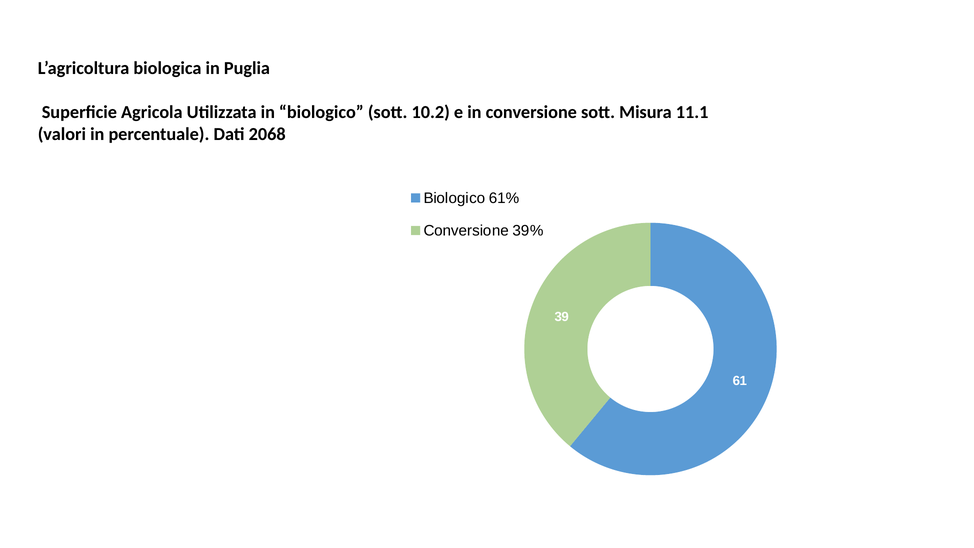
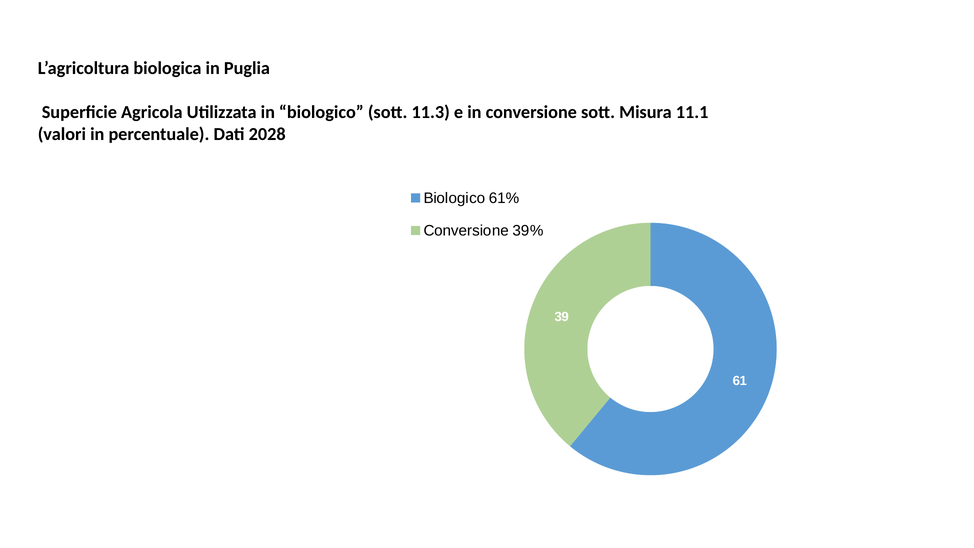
10.2: 10.2 -> 11.3 (431, 112)
2068: 2068 -> 2028 (267, 134)
